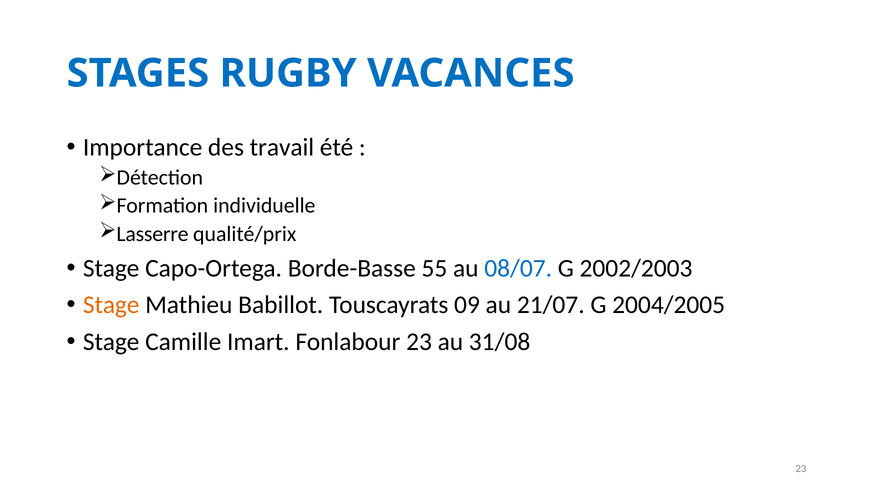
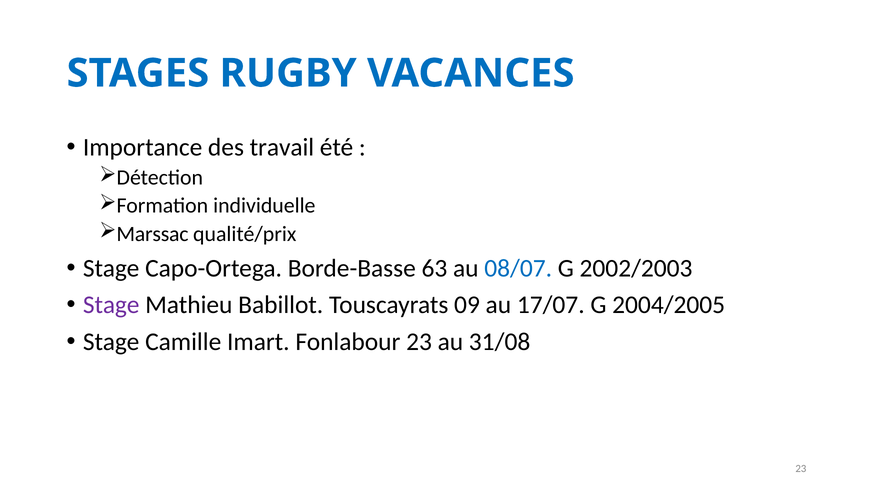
Lasserre: Lasserre -> Marssac (152, 234)
55: 55 -> 63 (434, 268)
Stage colour: orange -> purple (111, 305)
21/07: 21/07 -> 17/07 (551, 305)
